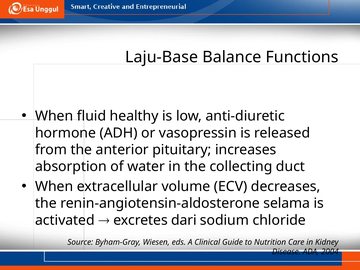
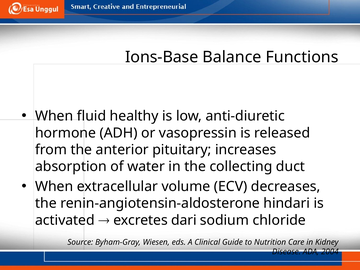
Laju-Base: Laju-Base -> Ions-Base (162, 57)
selama: selama -> hindari (287, 203)
